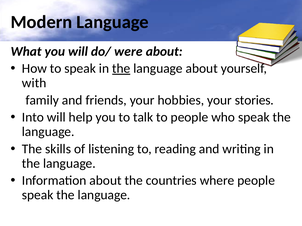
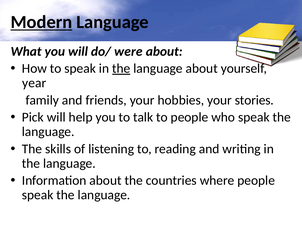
Modern underline: none -> present (41, 22)
with: with -> year (34, 83)
Into: Into -> Pick (33, 118)
